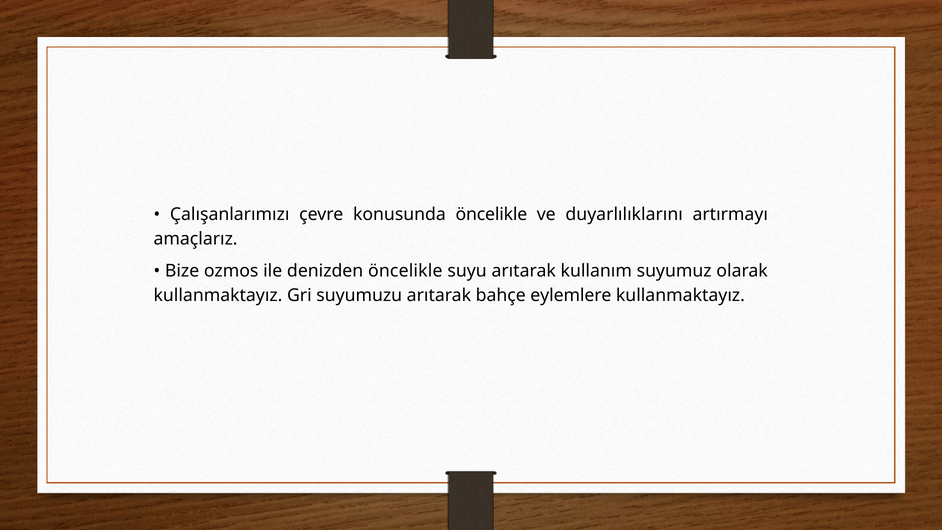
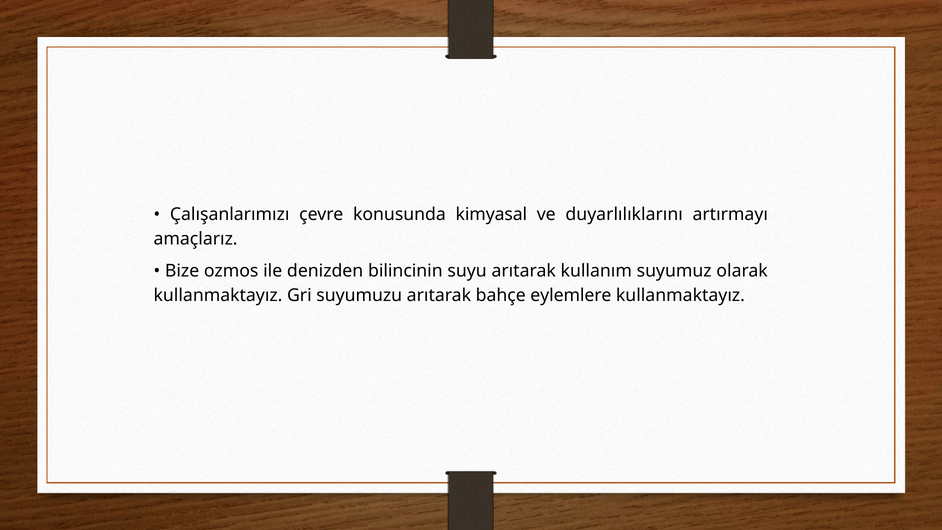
konusunda öncelikle: öncelikle -> kimyasal (491, 214)
denizden öncelikle: öncelikle -> bilincinin (405, 271)
